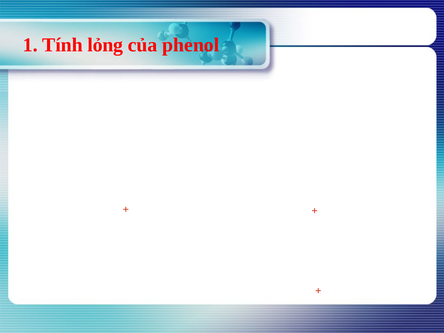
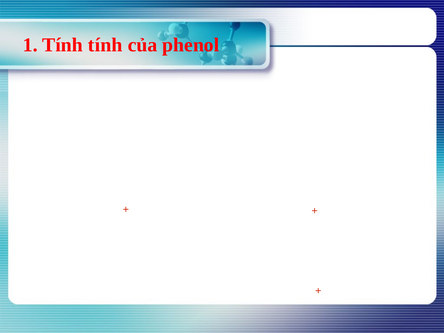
Tính lỏng: lỏng -> tính (105, 45)
